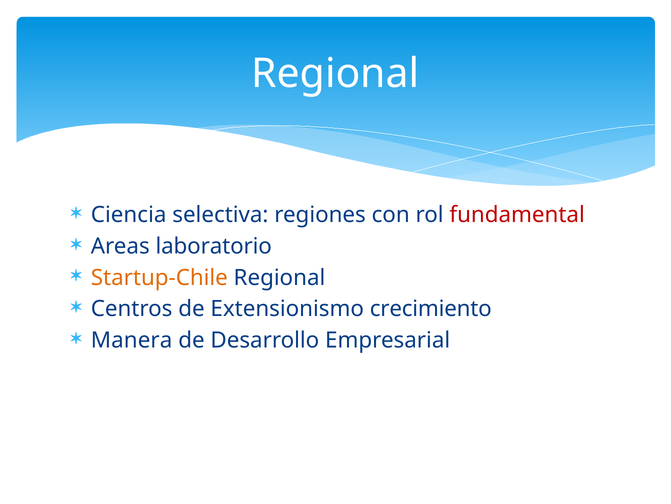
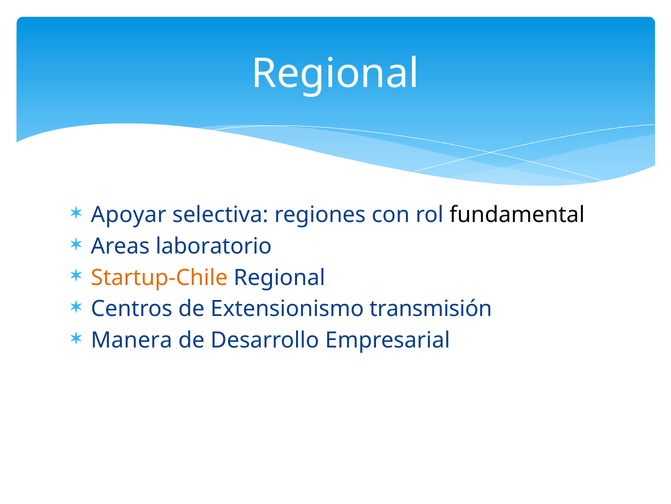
Ciencia: Ciencia -> Apoyar (129, 215)
fundamental colour: red -> black (517, 215)
crecimiento: crecimiento -> transmisión (431, 309)
